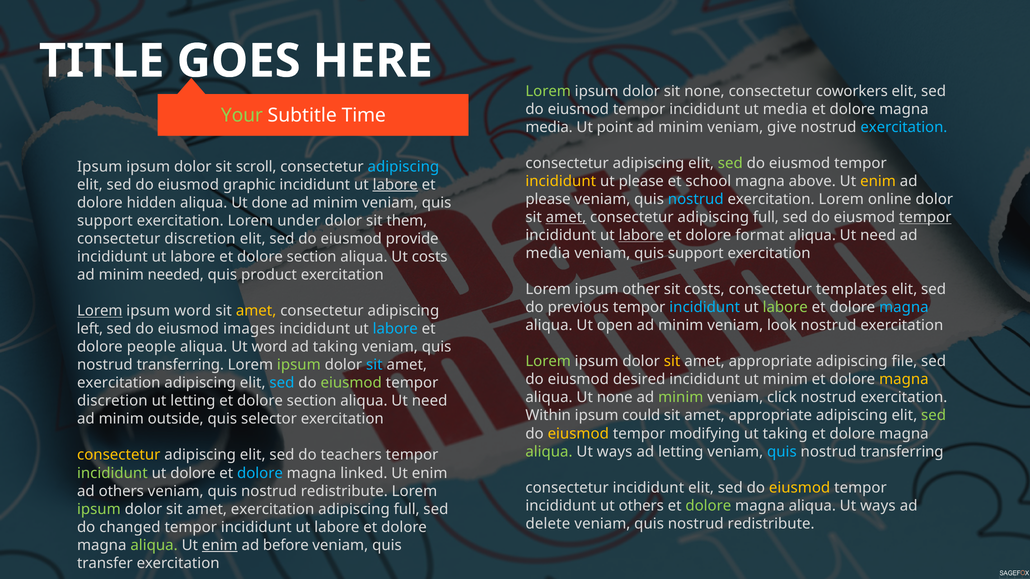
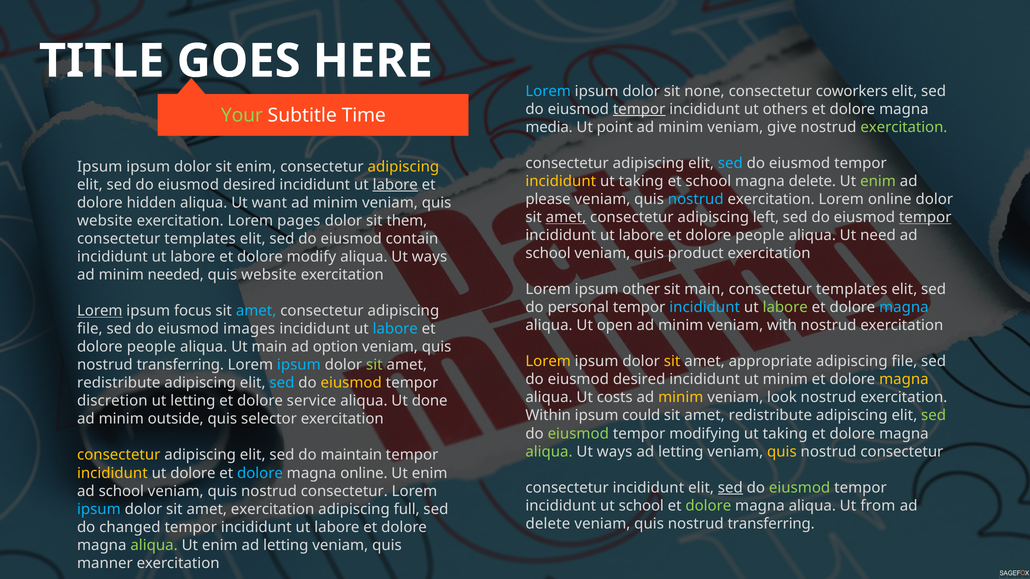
Lorem colour: light green -> light blue (548, 91)
tempor underline: none -> present (639, 109)
ut media: media -> others (785, 109)
exercitation colour: light blue -> light green (904, 127)
sed colour: light green -> light blue (730, 163)
sit scroll: scroll -> enim (256, 167)
adipiscing colour: light blue -> yellow (403, 167)
please: please -> taking (641, 181)
magna above: above -> delete (812, 181)
enim colour: yellow -> light green (878, 181)
graphic: graphic -> desired (249, 185)
done: done -> want (269, 203)
consectetur adipiscing full: full -> left (766, 217)
support: support -> website (105, 221)
under: under -> pages (299, 221)
labore underline: present -> none (641, 235)
format: format -> people (760, 235)
discretion: discretion -> templates (200, 239)
provide: provide -> contain (412, 239)
media: media -> school (548, 253)
support: support -> product (696, 253)
labore et dolore section: section -> modify (311, 257)
costs: costs -> ways (430, 257)
product: product -> website (269, 275)
sit costs: costs -> main (704, 290)
previous: previous -> personal (578, 308)
ipsum word: word -> focus (193, 311)
amet colour: yellow -> light blue (256, 311)
look: look -> with (782, 326)
left: left -> file (90, 329)
Ut word: word -> main (269, 347)
ad taking: taking -> option (336, 347)
Lorem colour: light green -> yellow (548, 362)
ipsum colour: light green -> light blue (299, 365)
sit colour: light blue -> light green (374, 365)
exercitation: exercitation -> redistribute (119, 383)
eiusmod colour: light green -> yellow (351, 383)
Ut none: none -> costs (615, 398)
minim colour: light green -> yellow (681, 398)
click: click -> look (782, 398)
section: section -> service (311, 401)
need: need -> done (430, 401)
appropriate: appropriate -> redistribute (770, 416)
eiusmod colour: yellow -> light green (578, 434)
quis colour: light blue -> yellow (782, 452)
transferring: transferring -> consectetur (902, 452)
teachers: teachers -> maintain (351, 455)
incididunt colour: light green -> yellow (112, 473)
magna linked: linked -> online (364, 473)
sed underline: none -> present (730, 488)
eiusmod colour: yellow -> light green (800, 488)
others: others -> school (121, 491)
redistribute: redistribute -> consectetur (344, 491)
ut others: others -> school (641, 506)
ways: ways -> from (878, 506)
ipsum colour: light green -> light blue (99, 509)
redistribute: redistribute -> transferring (771, 524)
enim underline: present -> none (220, 545)
before: before -> letting (286, 545)
transfer: transfer -> manner (105, 564)
